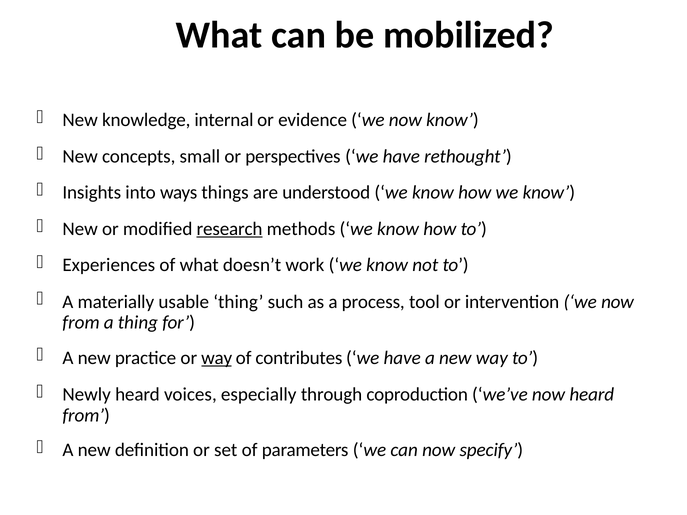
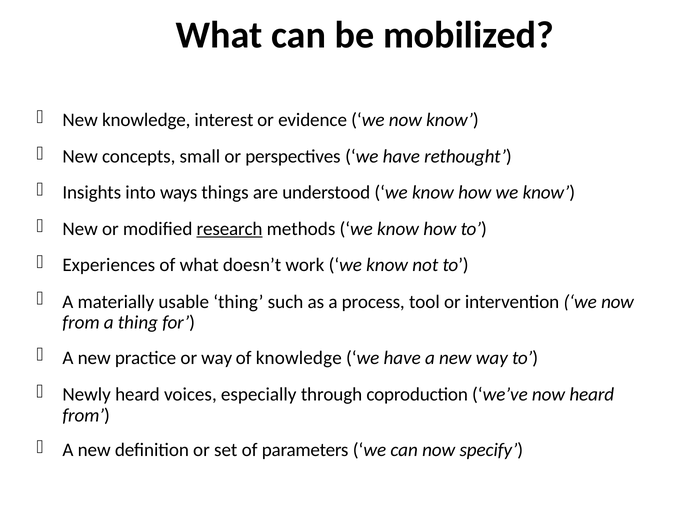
internal: internal -> interest (224, 120)
way underline: present -> none (217, 358)
of contributes: contributes -> knowledge (299, 358)
